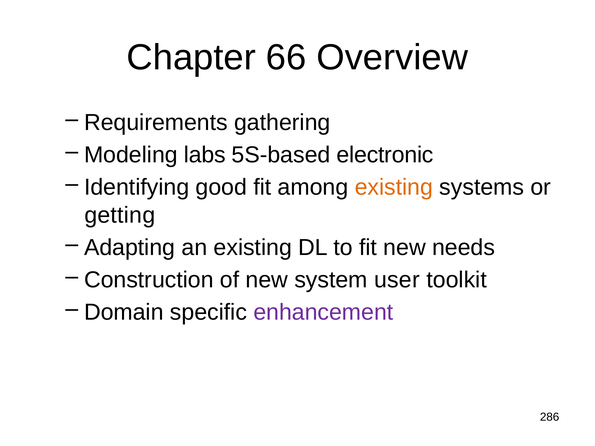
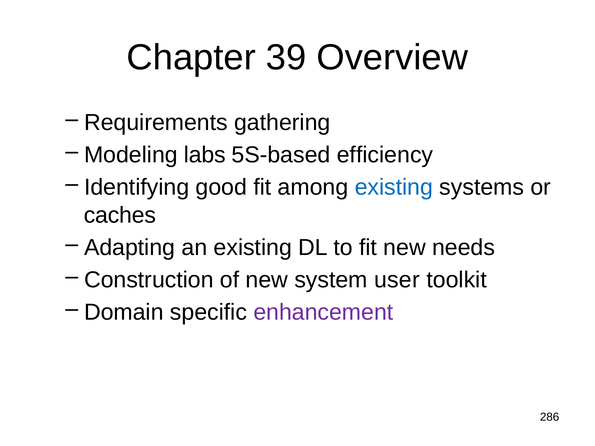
66: 66 -> 39 (286, 58)
electronic: electronic -> efficiency (385, 155)
existing colour: orange -> blue (394, 187)
getting: getting -> caches (120, 215)
